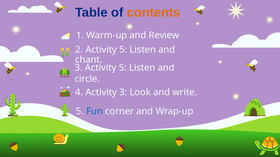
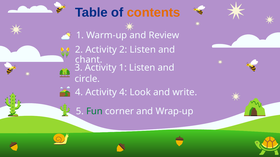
2 Activity 5: 5 -> 2 (123, 50)
3 Activity 5: 5 -> 1 (123, 68)
Activity 3: 3 -> 4 (123, 93)
Fun colour: blue -> green (94, 112)
